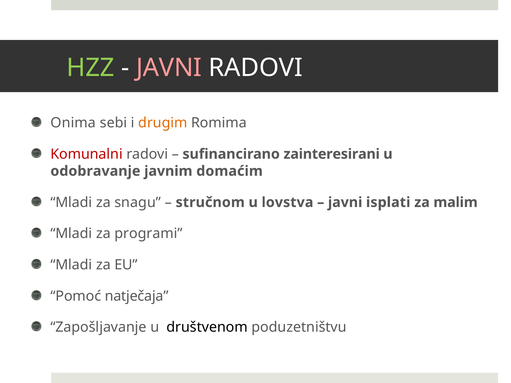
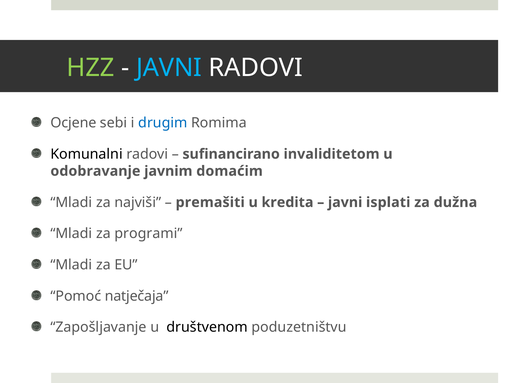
JAVNI colour: pink -> light blue (169, 68)
Onima: Onima -> Ocjene (73, 123)
drugim colour: orange -> blue (163, 123)
Komunalni colour: red -> black (87, 154)
zainteresirani: zainteresirani -> invaliditetom (332, 154)
snagu: snagu -> najviši (138, 202)
stručnom: stručnom -> premašiti (210, 202)
lovstva: lovstva -> kredita (287, 202)
malim: malim -> dužna (455, 202)
